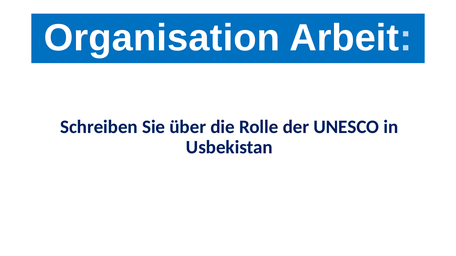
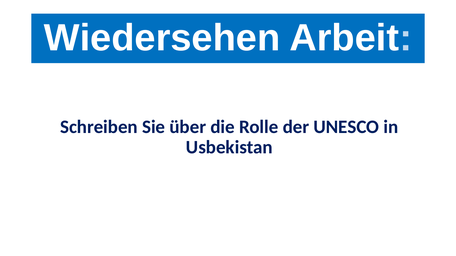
Organisation: Organisation -> Wiedersehen (162, 38)
